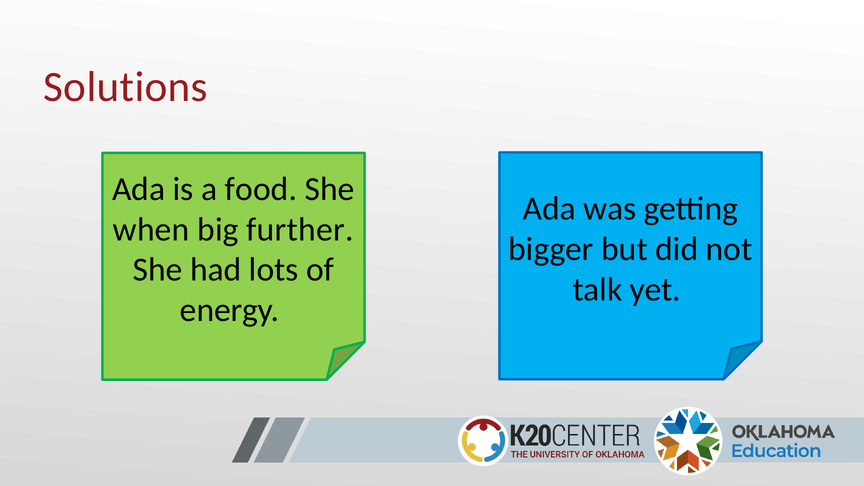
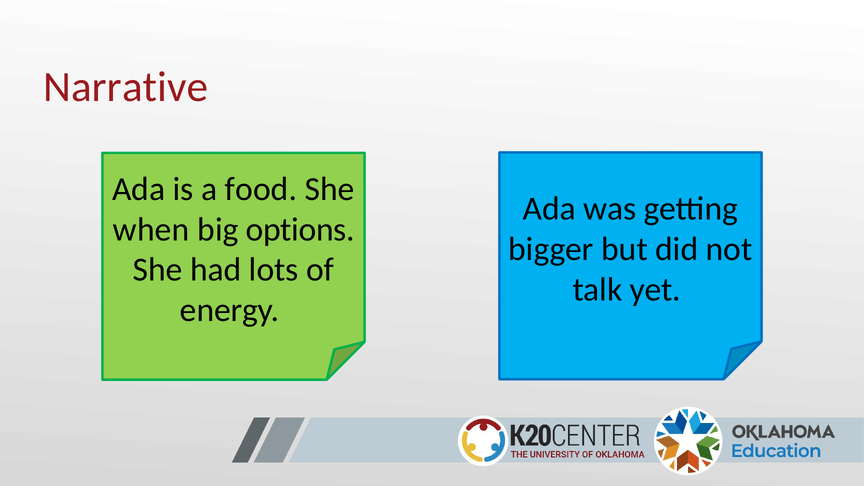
Solutions: Solutions -> Narrative (126, 87)
further: further -> options (300, 230)
